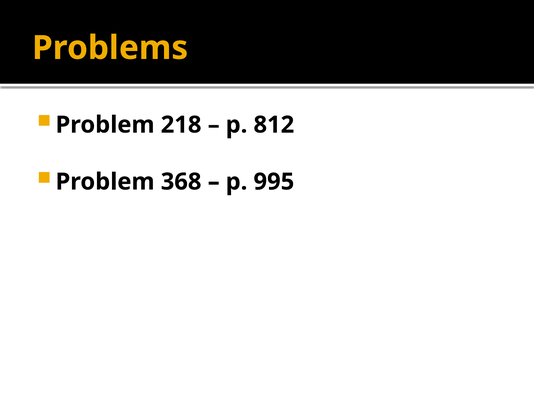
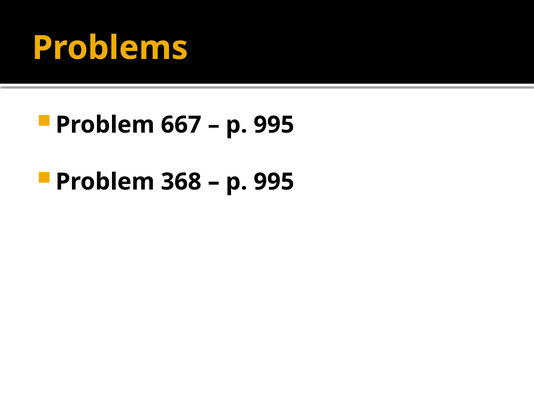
218: 218 -> 667 (181, 125)
812: 812 -> 995 (274, 125)
